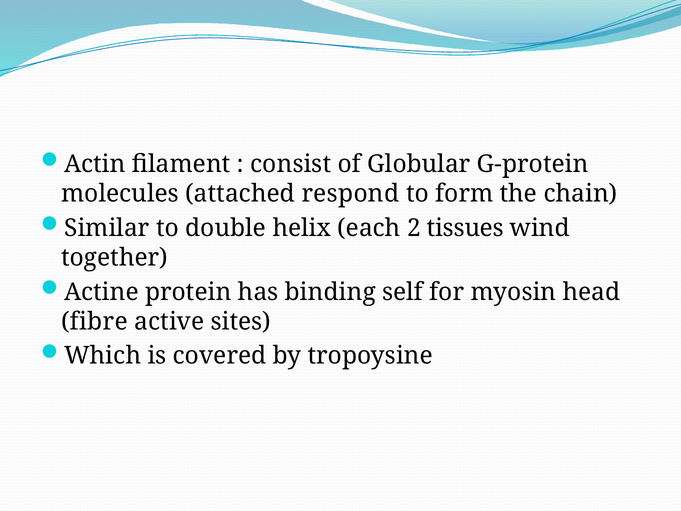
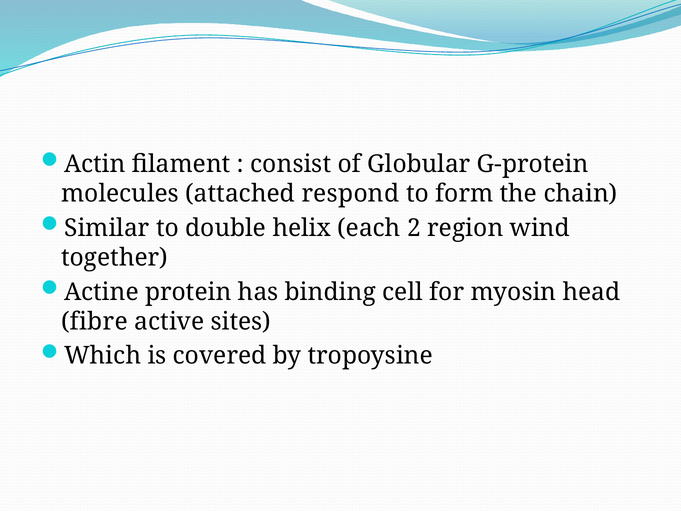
tissues: tissues -> region (465, 228)
self: self -> cell (403, 292)
